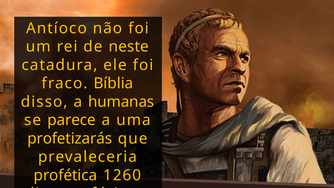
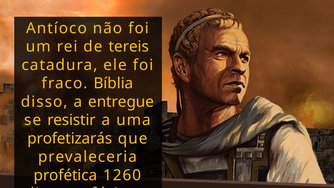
neste: neste -> tereis (129, 47)
humanas: humanas -> entregue (121, 102)
parece: parece -> resistir (71, 120)
